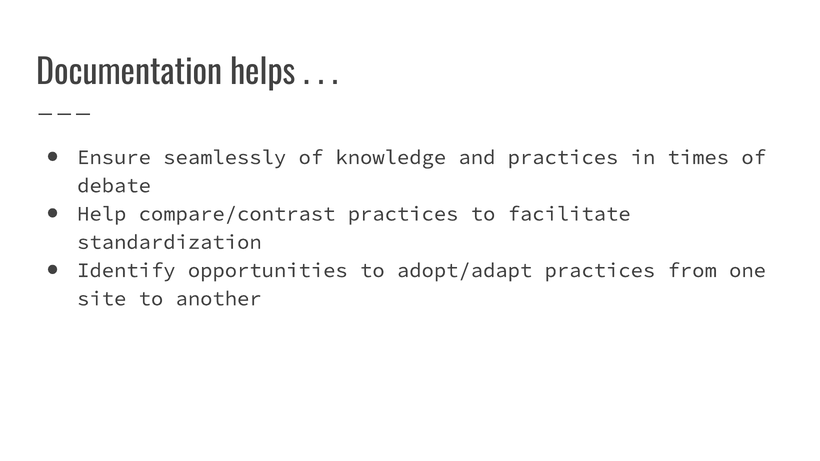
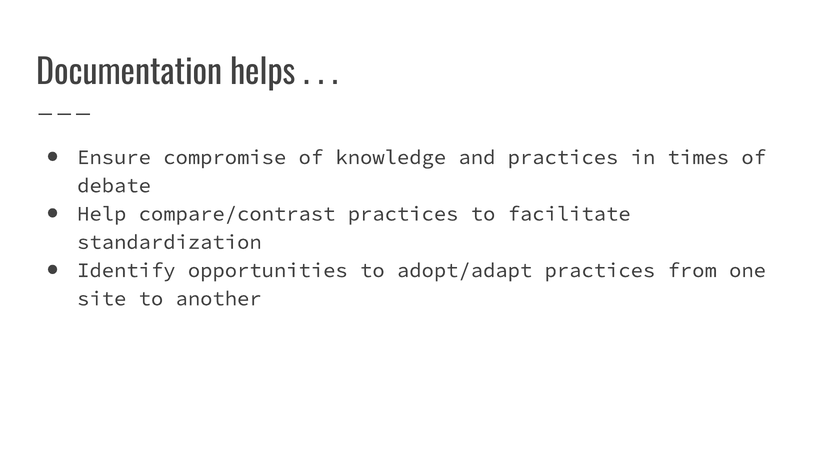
seamlessly: seamlessly -> compromise (225, 157)
